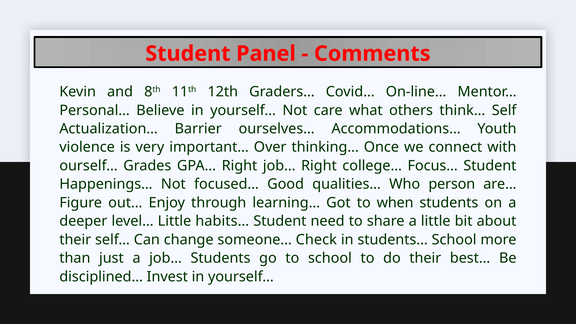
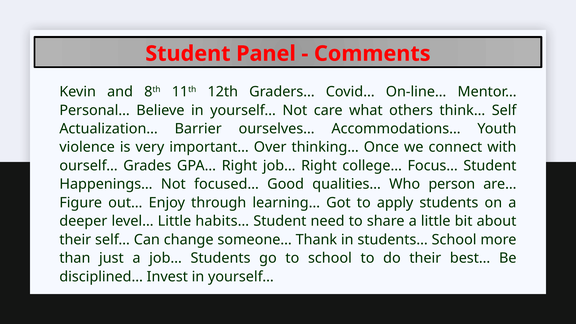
when: when -> apply (395, 203)
Check: Check -> Thank (316, 240)
